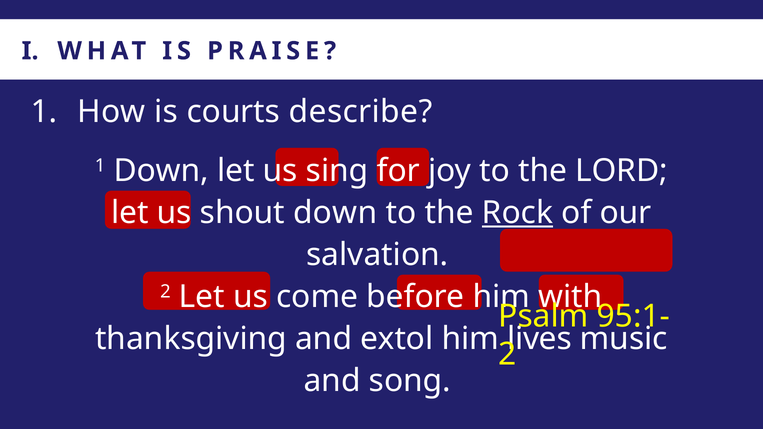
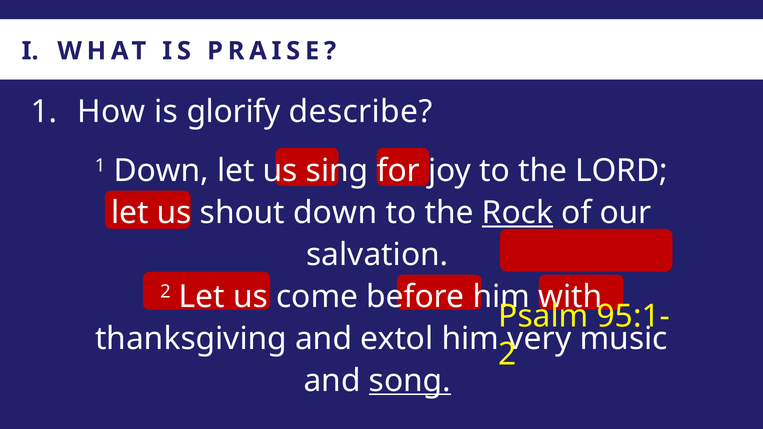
courts: courts -> glorify (234, 112)
lives: lives -> very (539, 339)
song underline: none -> present (410, 381)
